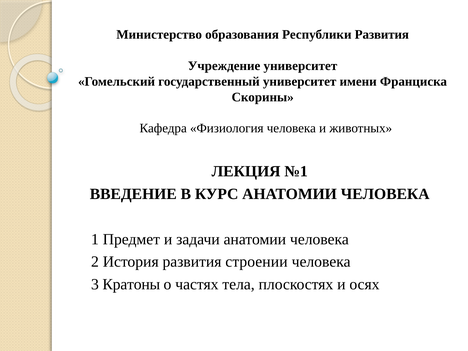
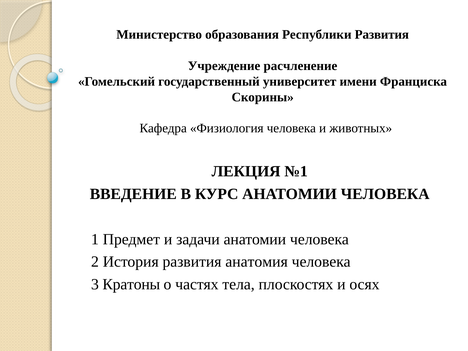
Учреждение университет: университет -> расчленение (300, 66)
строении: строении -> анатомия (257, 262)
